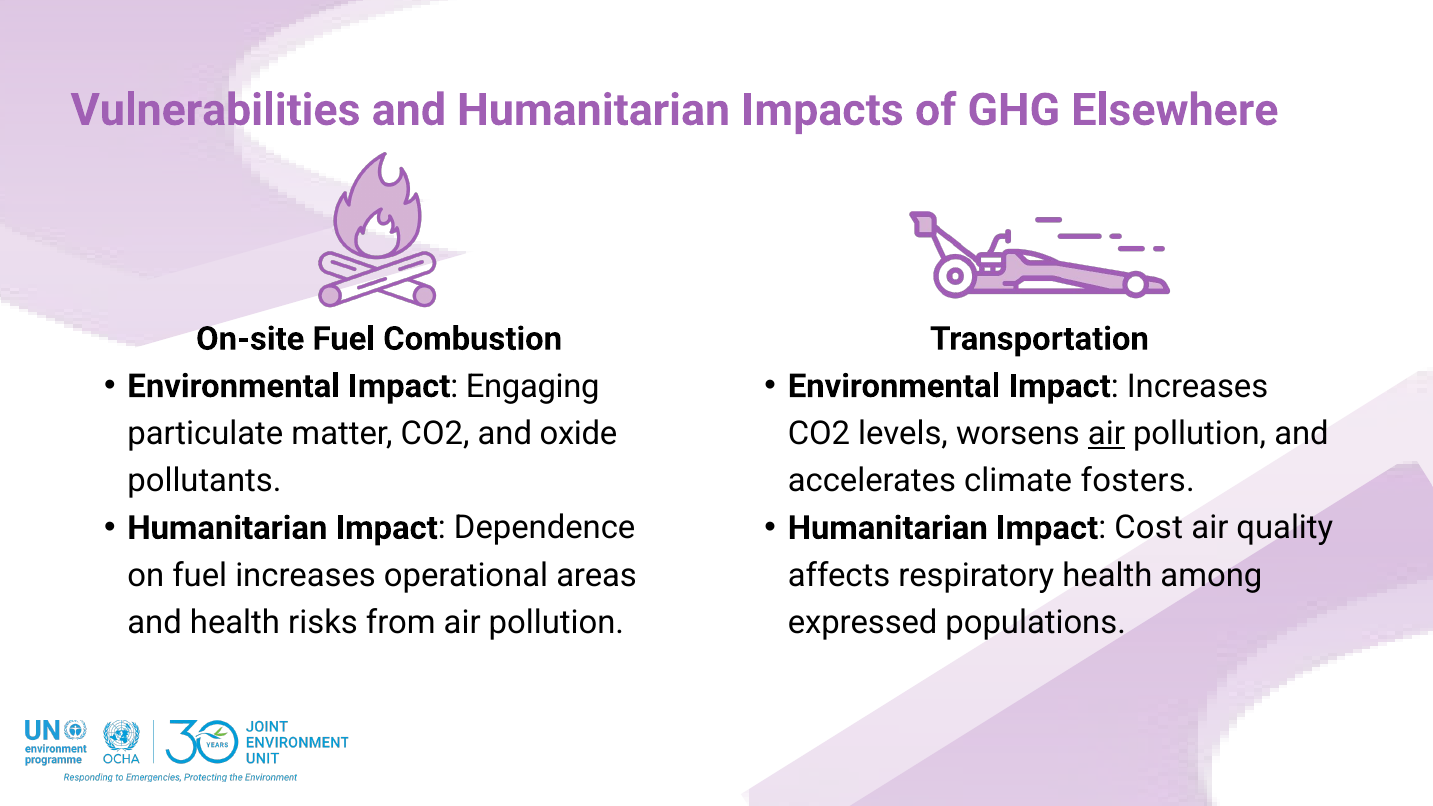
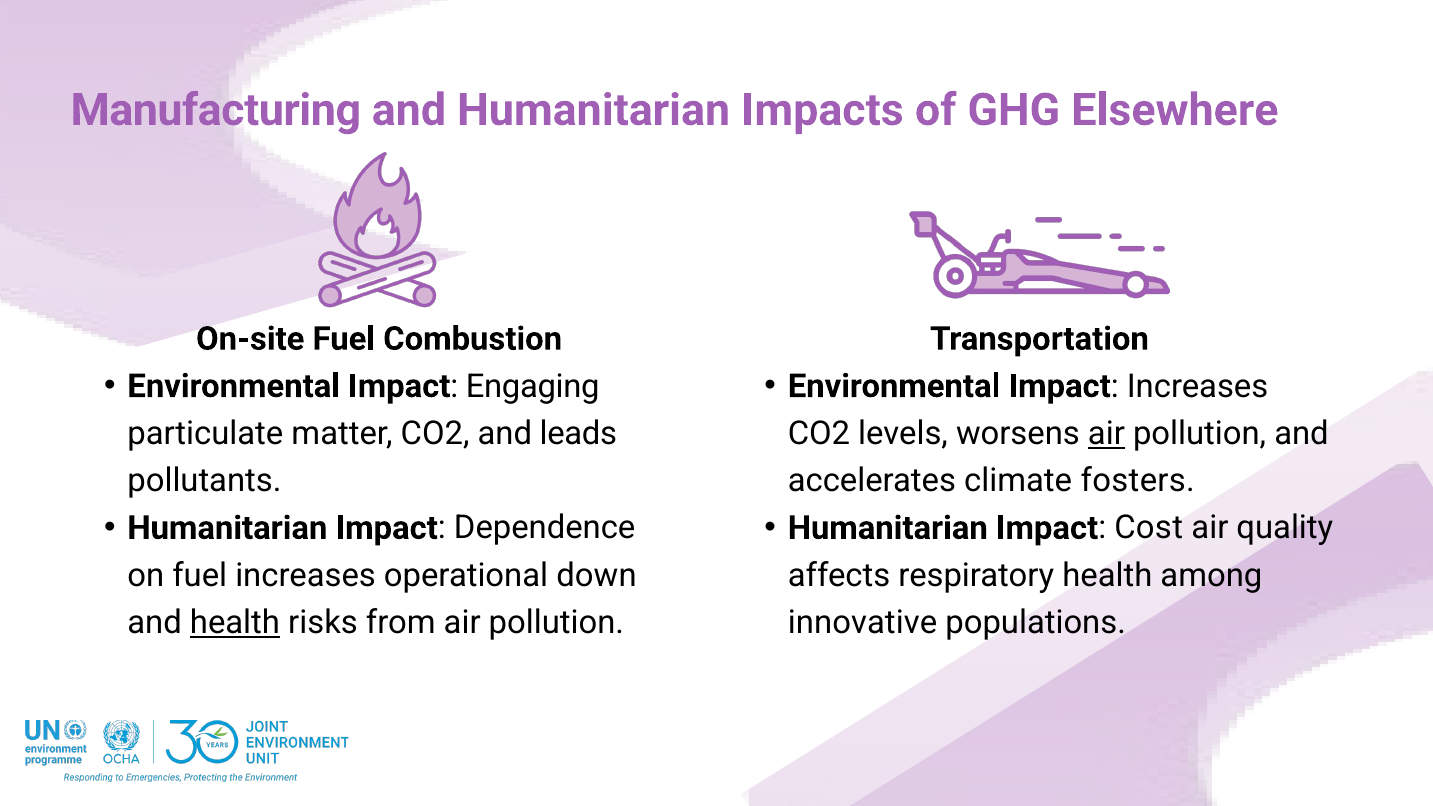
Vulnerabilities: Vulnerabilities -> Manufacturing (216, 110)
oxide: oxide -> leads (578, 433)
areas: areas -> down (596, 575)
health underline: none -> present (235, 623)
expressed: expressed -> innovative (863, 623)
